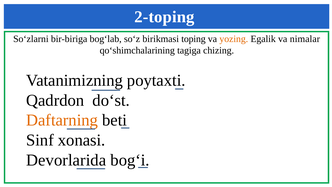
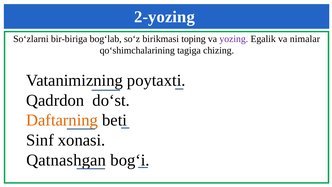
2-toping: 2-toping -> 2-yozing (164, 17)
yozing colour: orange -> purple (234, 39)
Devorlarida: Devorlarida -> Qatnashgan (66, 160)
